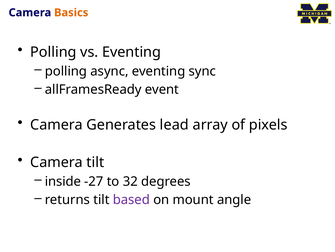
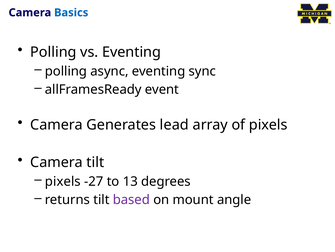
Basics colour: orange -> blue (71, 13)
inside: inside -> pixels (63, 181)
32: 32 -> 13 (130, 181)
